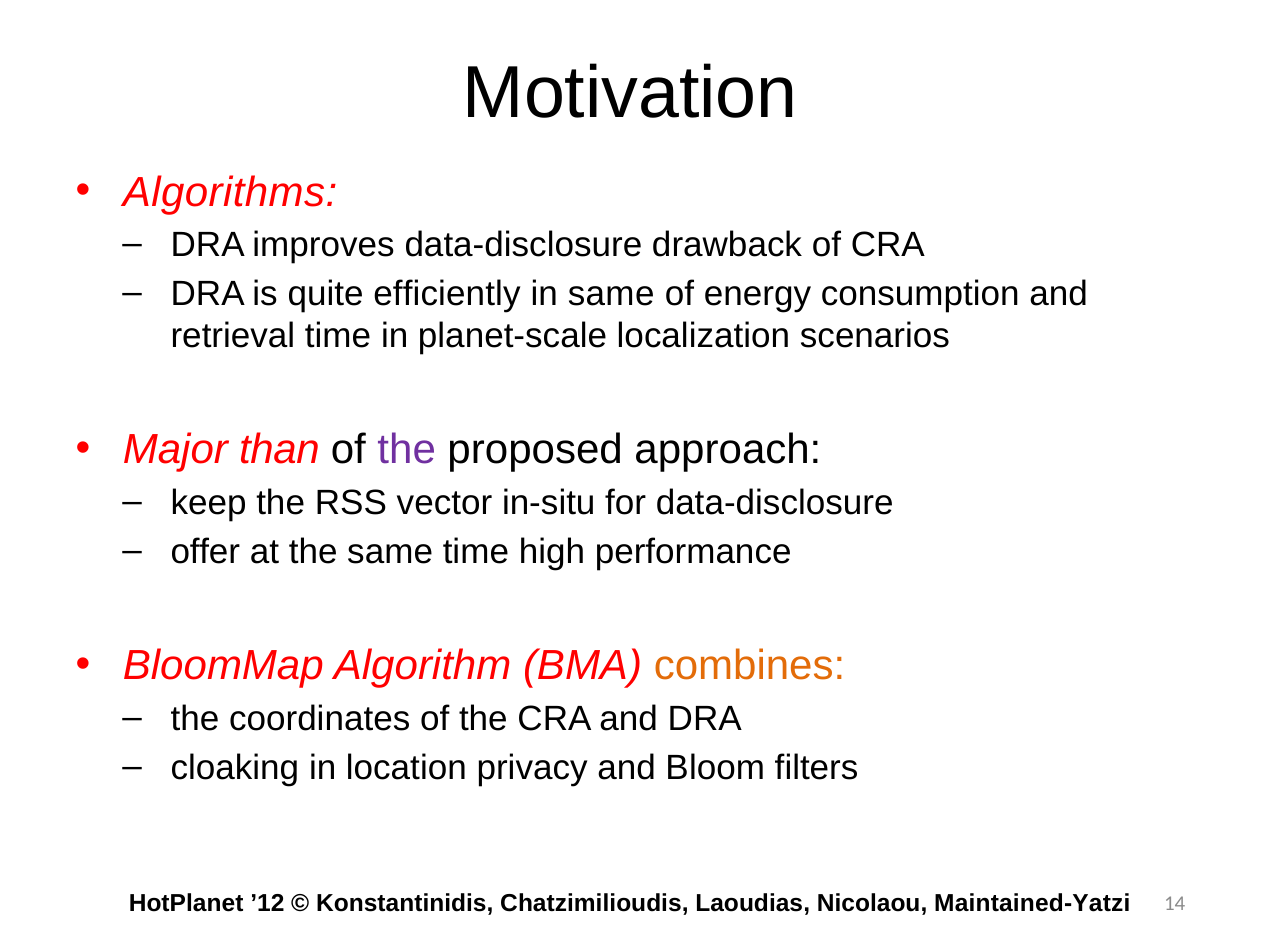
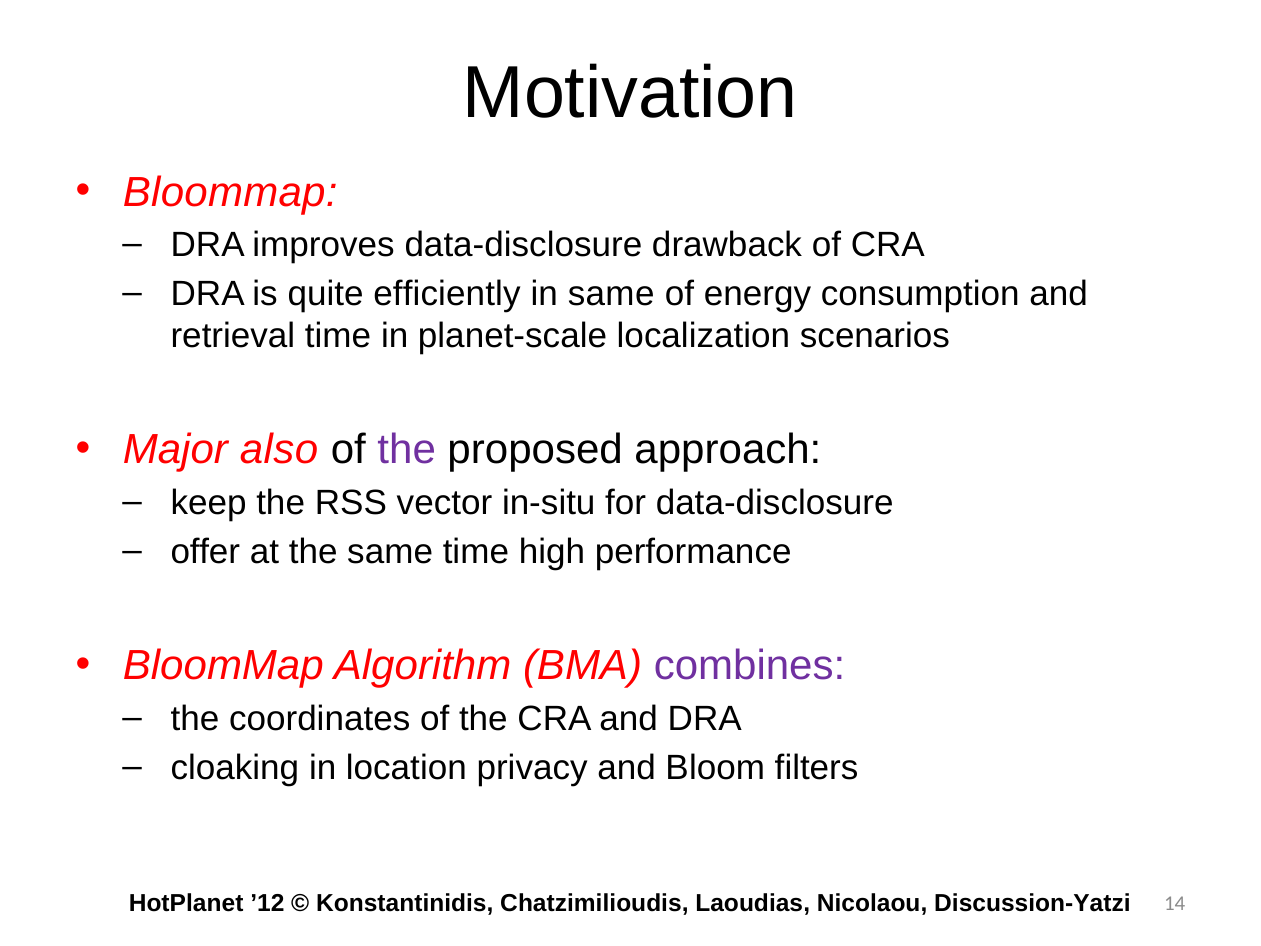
Algorithms: Algorithms -> Bloommap (230, 192)
than: than -> also (279, 450)
combines colour: orange -> purple (750, 666)
Maintained-Yatzi: Maintained-Yatzi -> Discussion-Yatzi (1032, 903)
